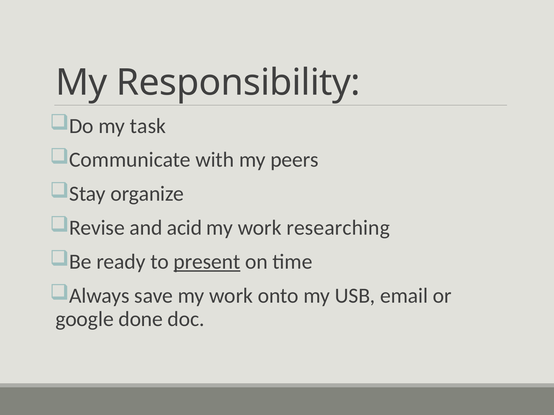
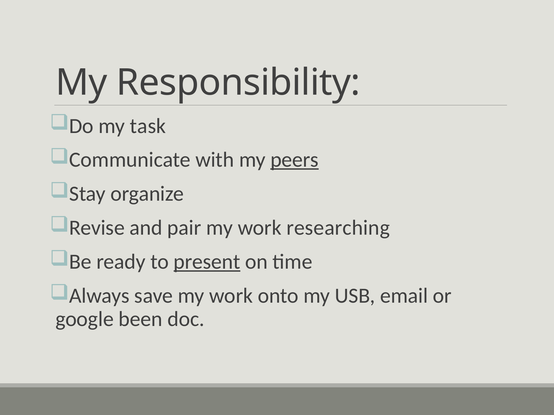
peers underline: none -> present (295, 160)
acid: acid -> pair (184, 228)
done: done -> been (141, 319)
